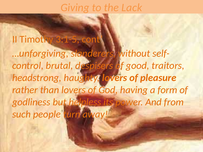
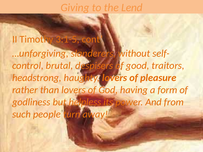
Lack: Lack -> Lend (132, 8)
